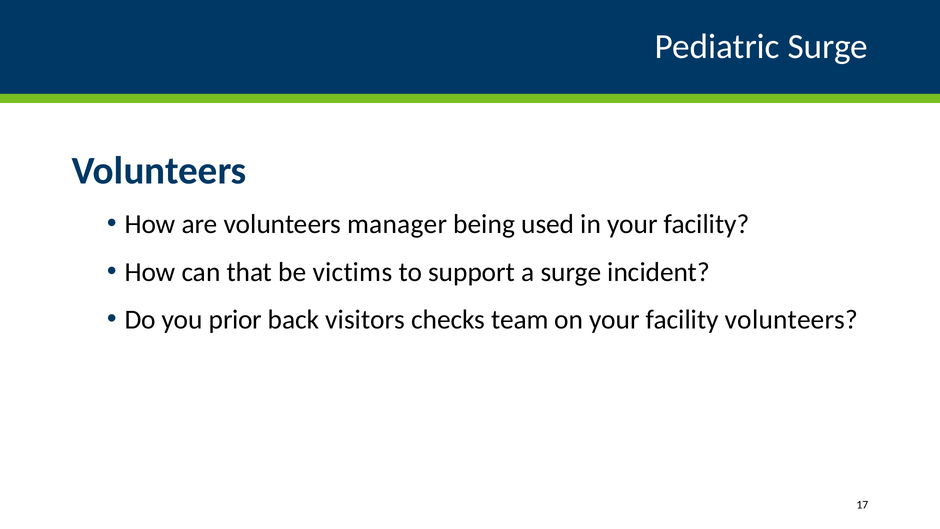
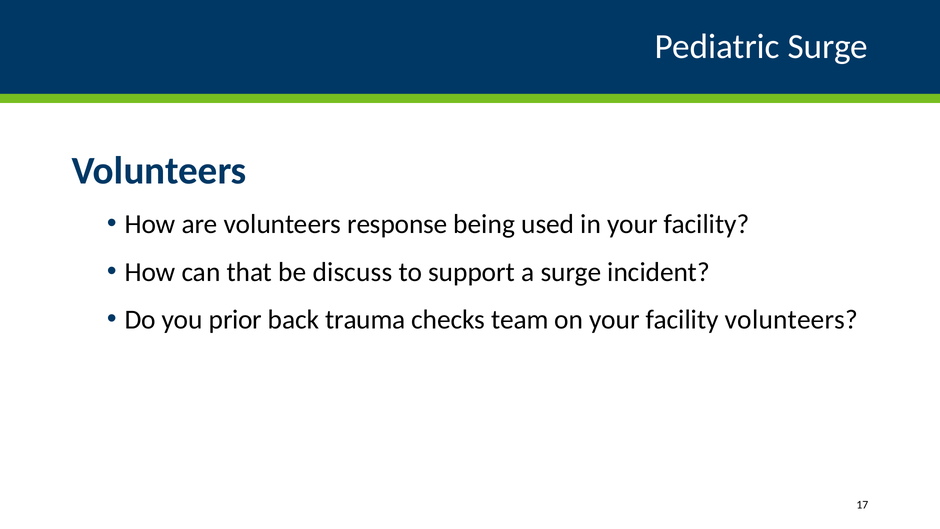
manager: manager -> response (397, 224)
victims: victims -> discuss (352, 272)
visitors: visitors -> trauma (365, 320)
